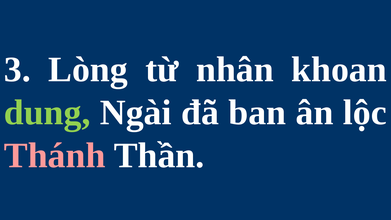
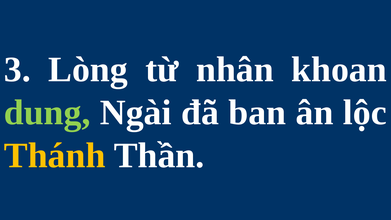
Thánh colour: pink -> yellow (55, 155)
